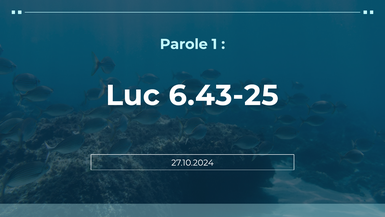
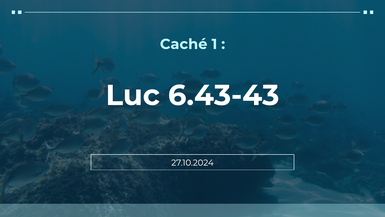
Parole: Parole -> Caché (184, 44)
6.43-25: 6.43-25 -> 6.43-43 (224, 95)
